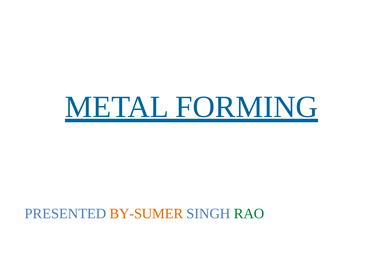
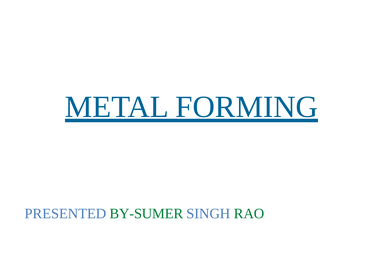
BY-SUMER colour: orange -> green (146, 214)
